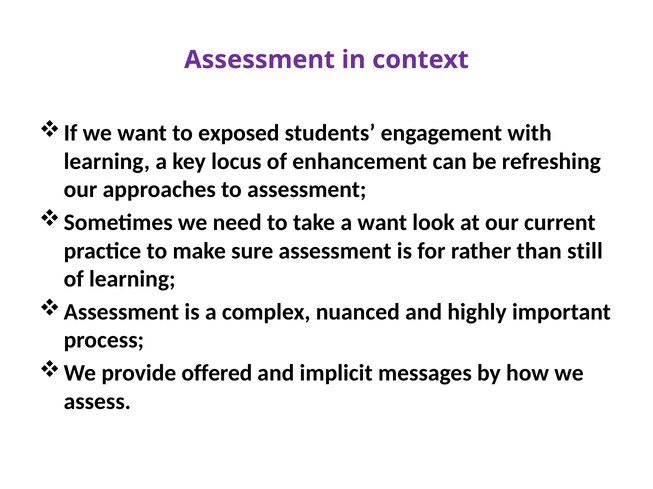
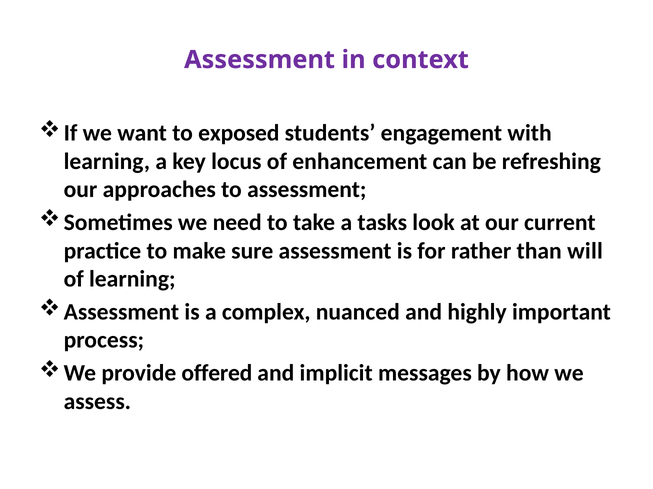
a want: want -> tasks (382, 223)
still: still -> will (585, 251)
